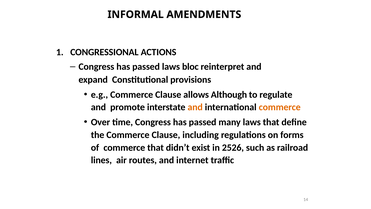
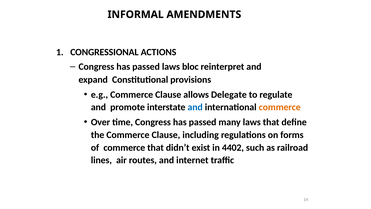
Although: Although -> Delegate (229, 95)
and colour: orange -> blue (195, 107)
2526: 2526 -> 4402 (233, 147)
